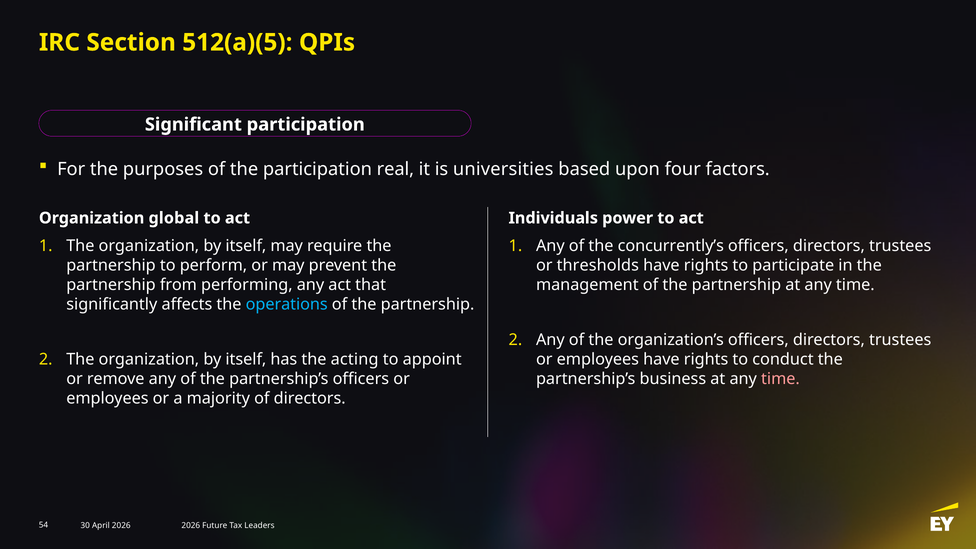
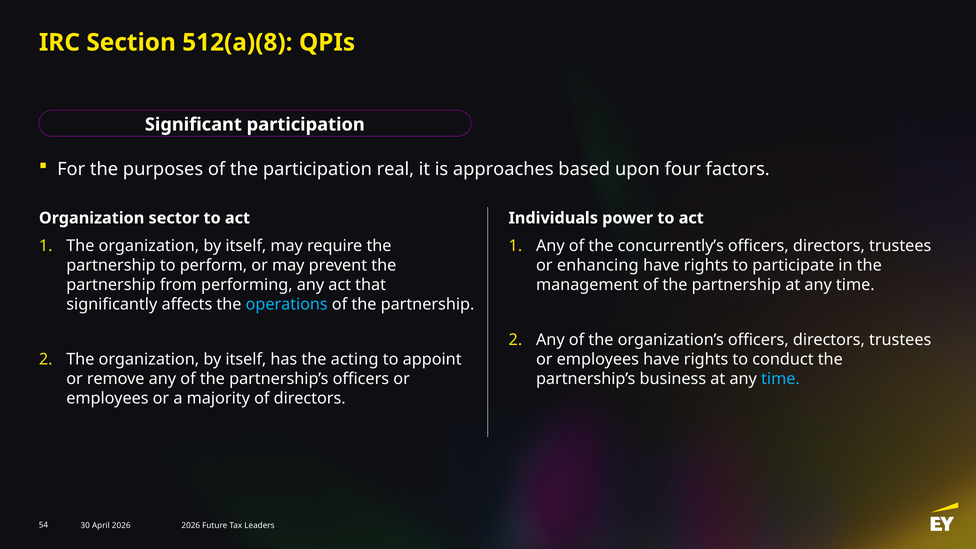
512(a)(5: 512(a)(5 -> 512(a)(8 (237, 42)
universities: universities -> approaches (503, 169)
global: global -> sector (174, 218)
thresholds: thresholds -> enhancing (598, 265)
time colour: pink -> light blue (780, 379)
